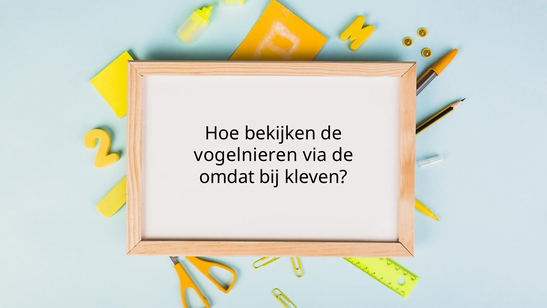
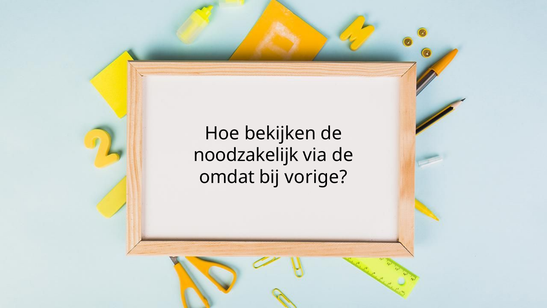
vogelnieren: vogelnieren -> noodzakelijk (246, 155)
kleven: kleven -> vorige (316, 177)
